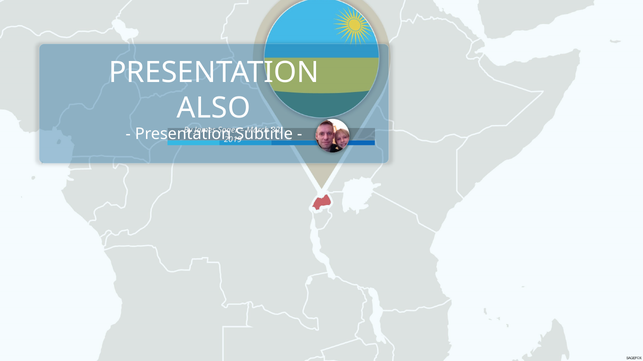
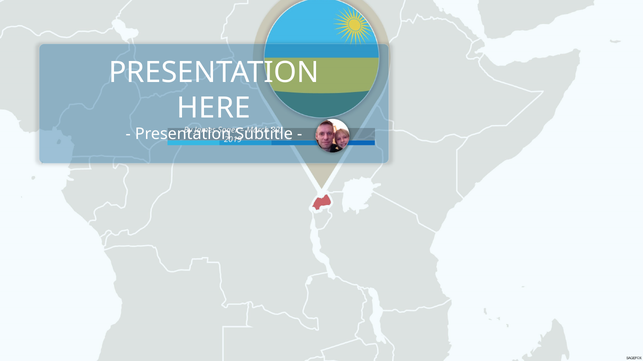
ALSO: ALSO -> HERE (214, 108)
